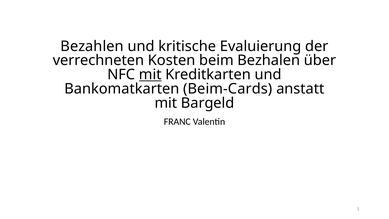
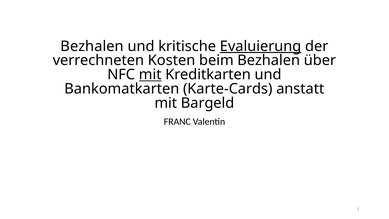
Bezahlen: Bezahlen -> Bezhalen (92, 46)
Evaluierung underline: none -> present (261, 46)
Beim-Cards: Beim-Cards -> Karte-Cards (228, 89)
